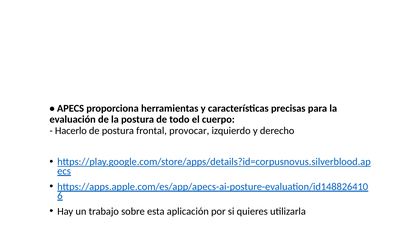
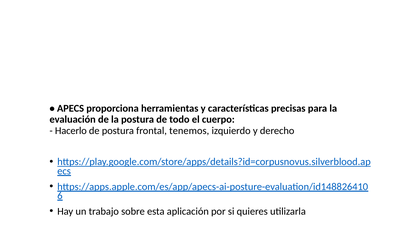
provocar: provocar -> tenemos (189, 131)
